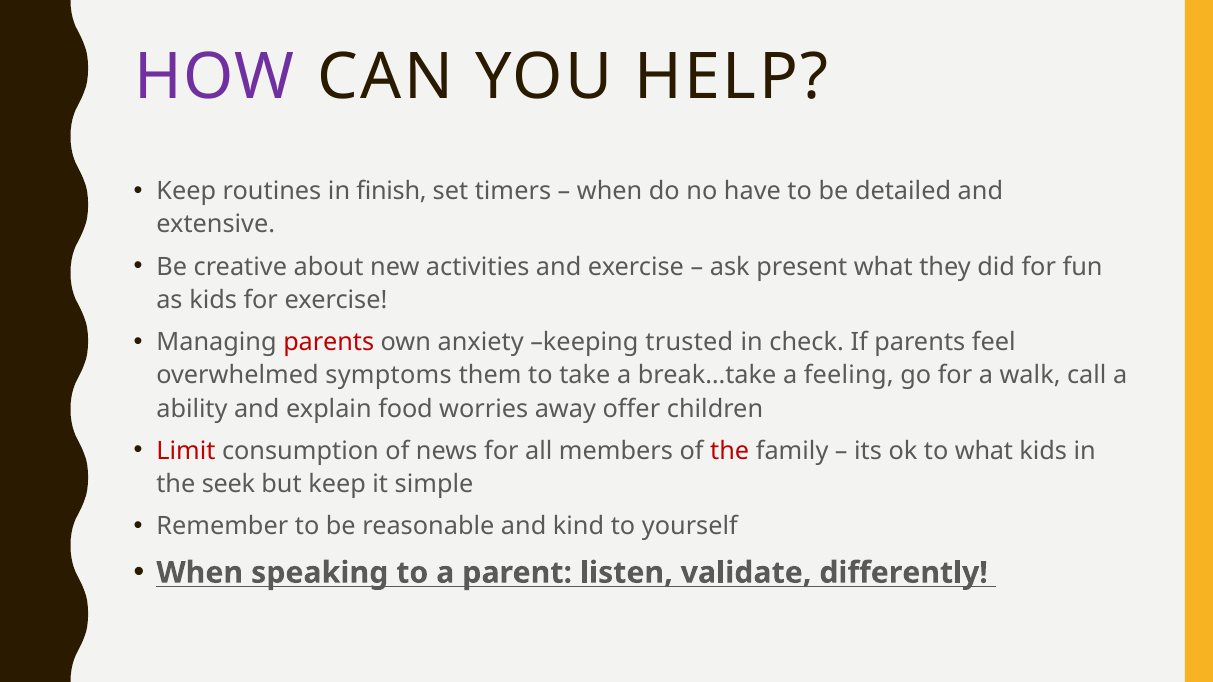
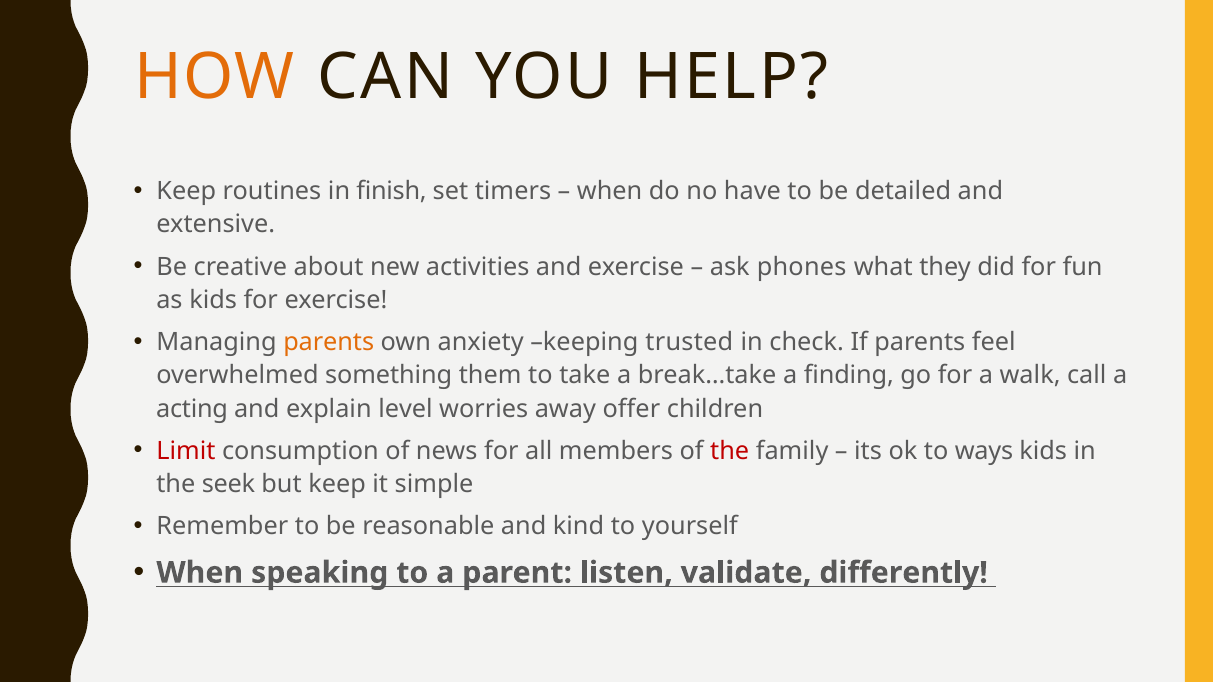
HOW colour: purple -> orange (214, 77)
present: present -> phones (802, 267)
parents colour: red -> orange (329, 342)
symptoms: symptoms -> something (389, 376)
feeling: feeling -> finding (849, 376)
ability: ability -> acting (192, 409)
food: food -> level (405, 409)
to what: what -> ways (984, 451)
